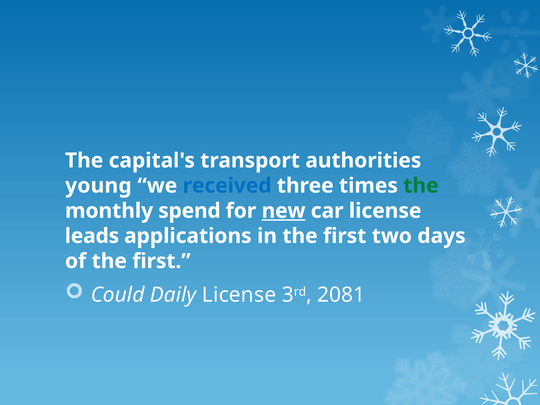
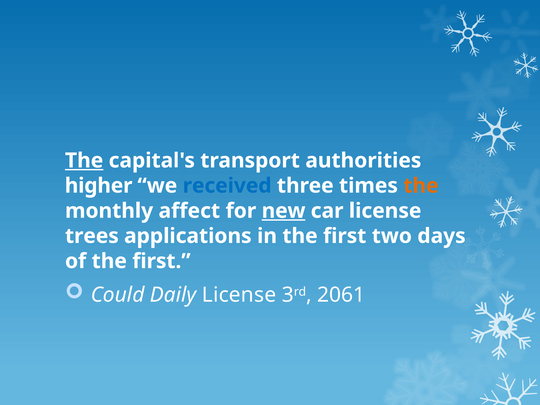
The underline: none -> present (84, 161)
young: young -> higher (99, 186)
the colour: green -> orange (421, 186)
spend: spend -> affect (189, 211)
leads: leads -> trees (92, 236)
2081: 2081 -> 2061 (341, 295)
